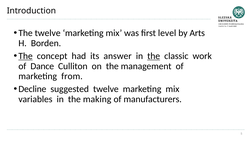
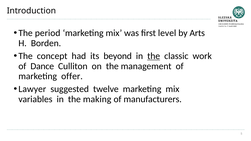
The twelve: twelve -> period (48, 33)
The underline: present -> none (26, 56)
answer: answer -> beyond (118, 56)
from: from -> offer (72, 76)
Decline: Decline -> Lawyer (32, 89)
